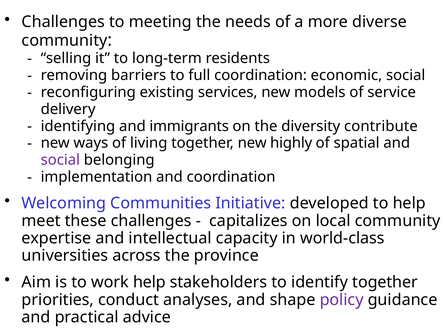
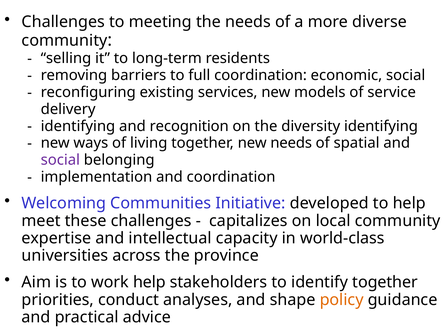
immigrants: immigrants -> recognition (189, 126)
diversity contribute: contribute -> identifying (381, 126)
new highly: highly -> needs (291, 143)
policy colour: purple -> orange (342, 299)
